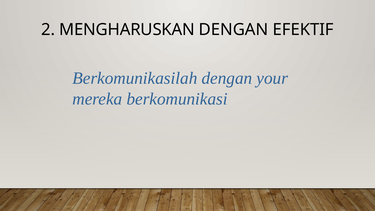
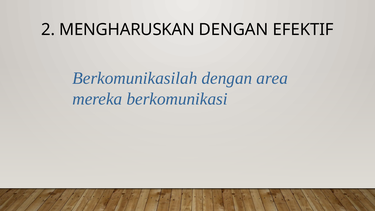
your: your -> area (272, 78)
